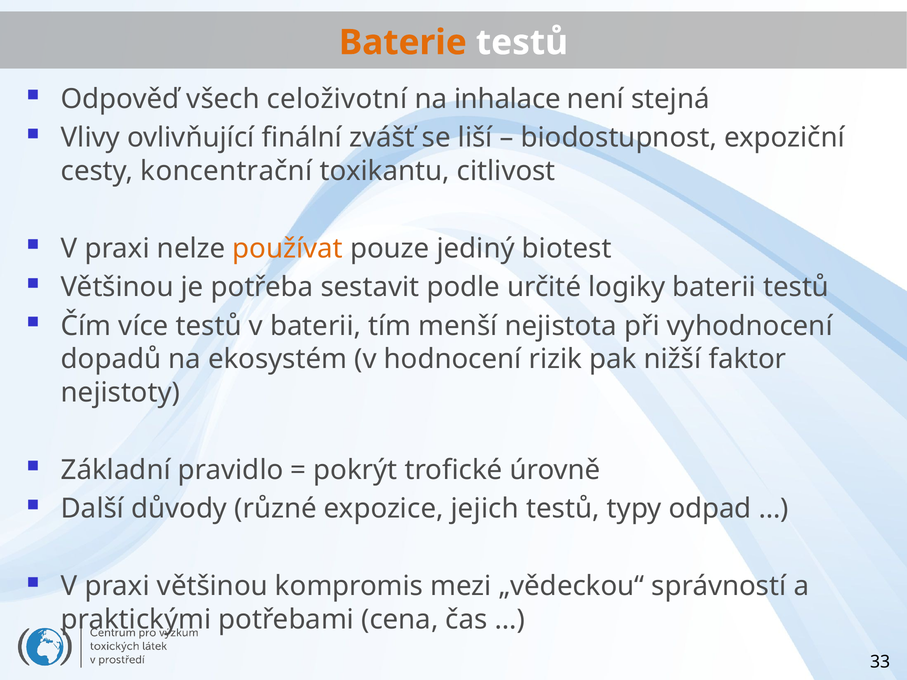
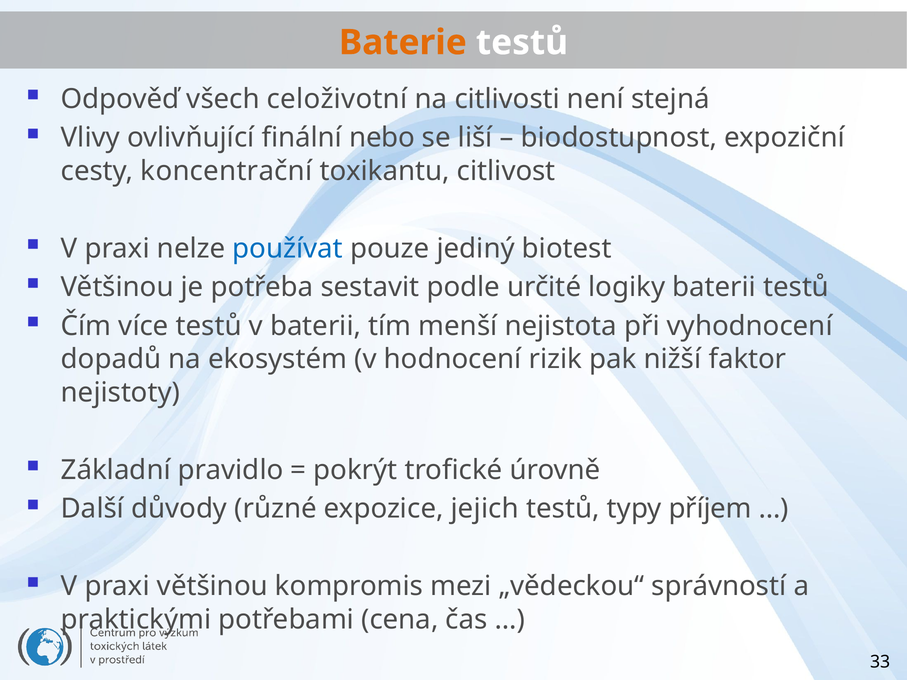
inhalace: inhalace -> citlivosti (507, 99)
zvášť: zvášť -> nebo (382, 138)
používat colour: orange -> blue (288, 249)
odpad: odpad -> příjem (710, 509)
